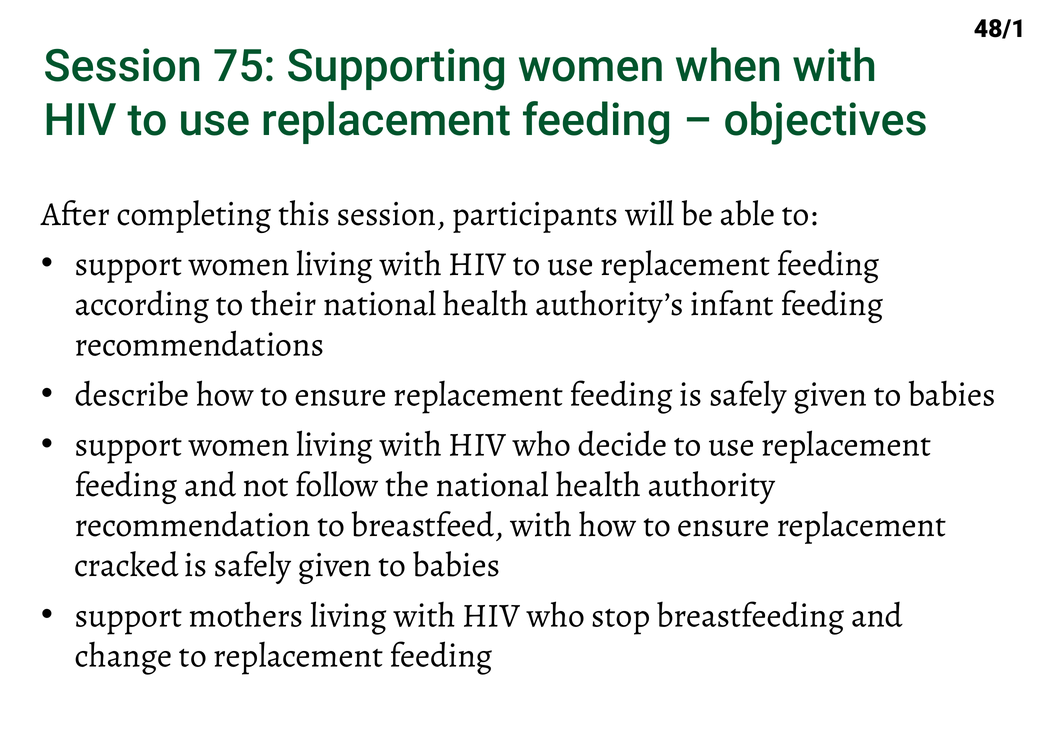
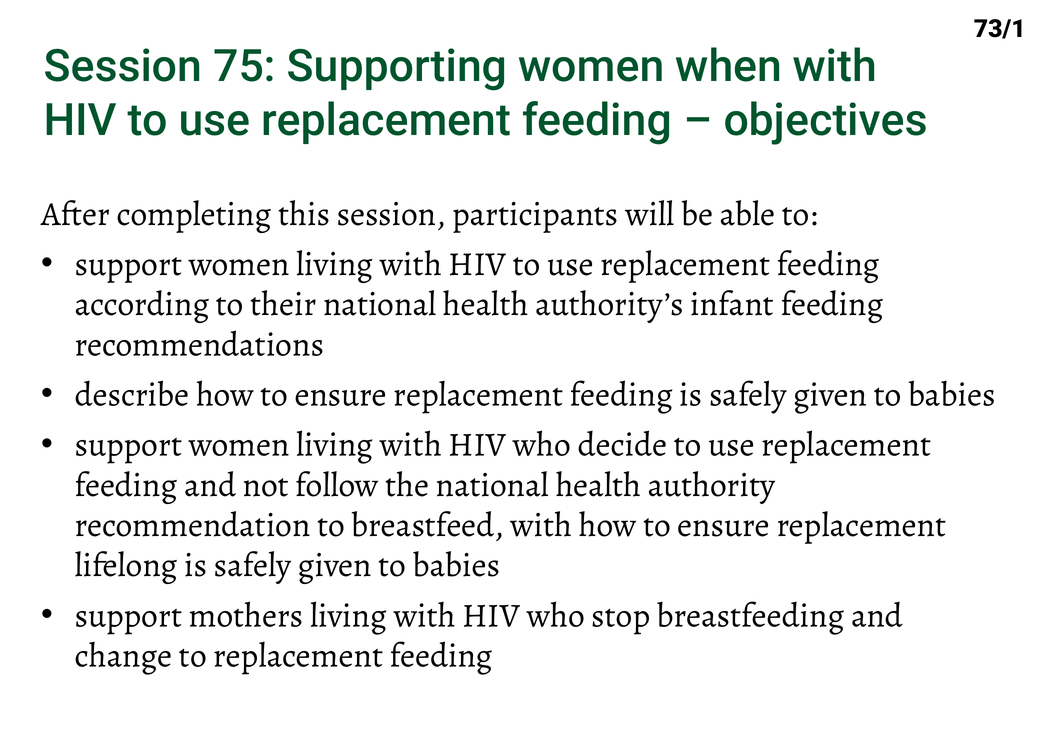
48/1: 48/1 -> 73/1 (1000, 29)
cracked: cracked -> lifelong (126, 566)
